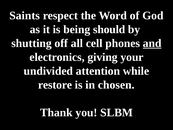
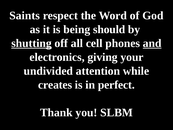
shutting underline: none -> present (31, 43)
restore: restore -> creates (55, 85)
chosen: chosen -> perfect (116, 85)
